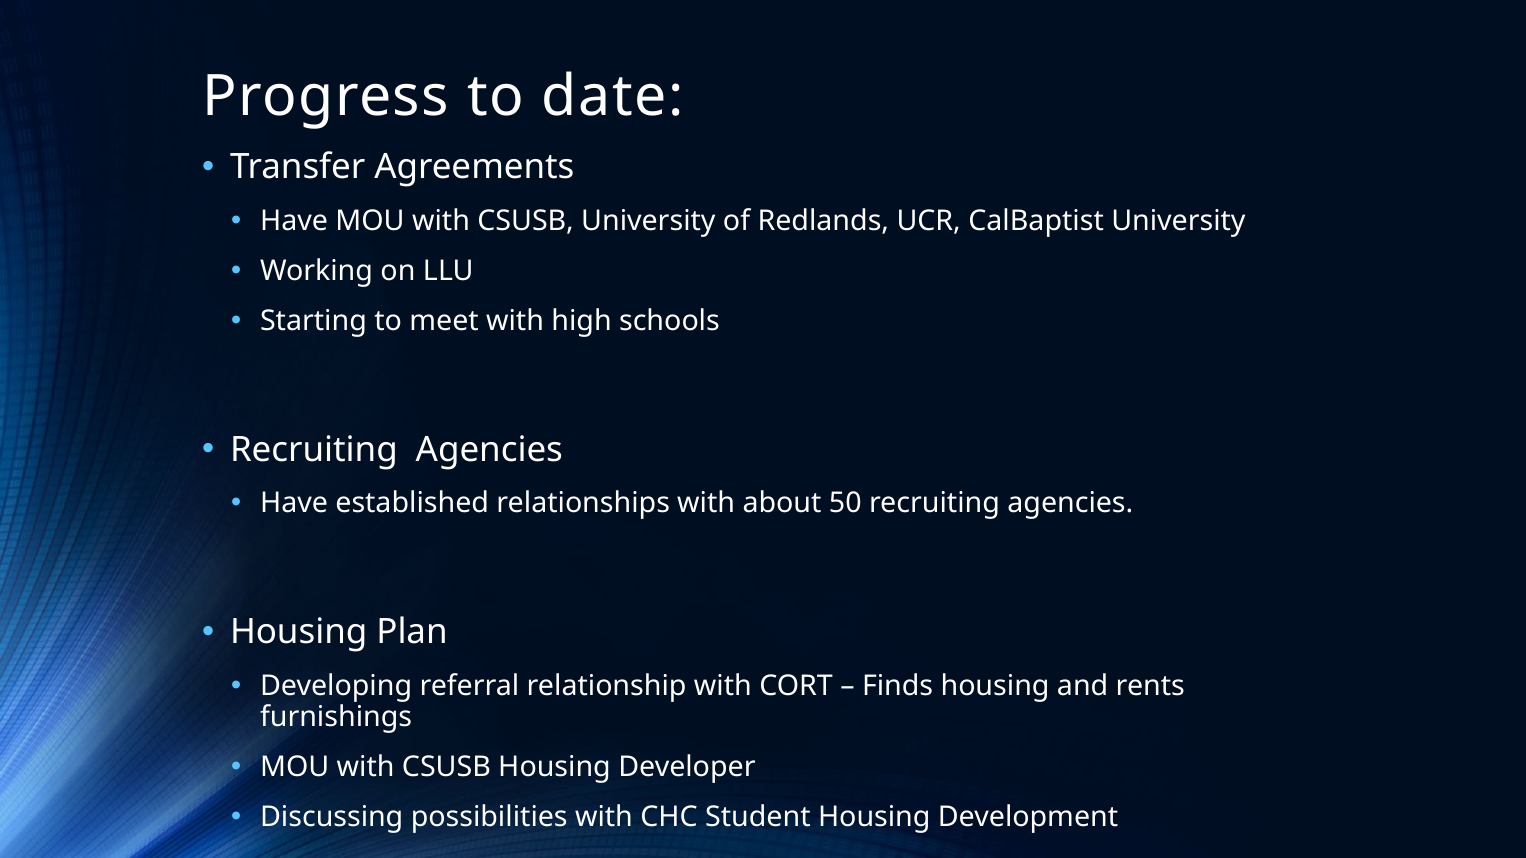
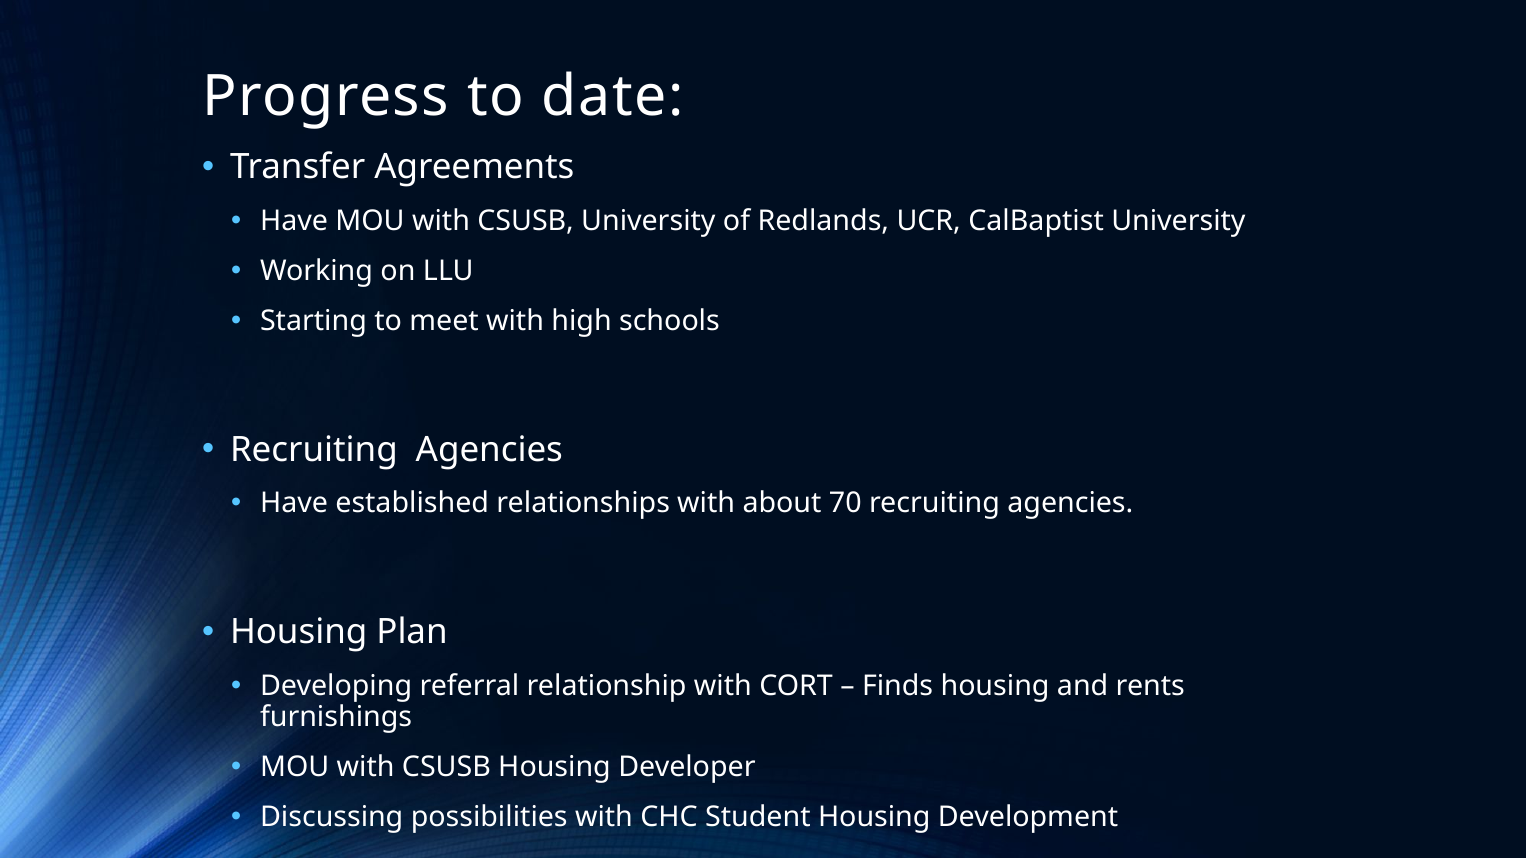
50: 50 -> 70 (845, 504)
